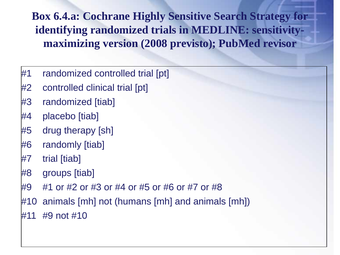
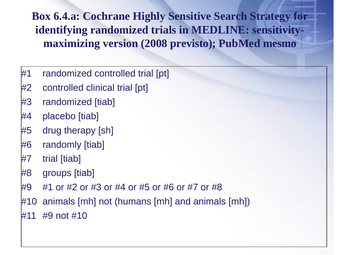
revisor: revisor -> mesmo (280, 43)
